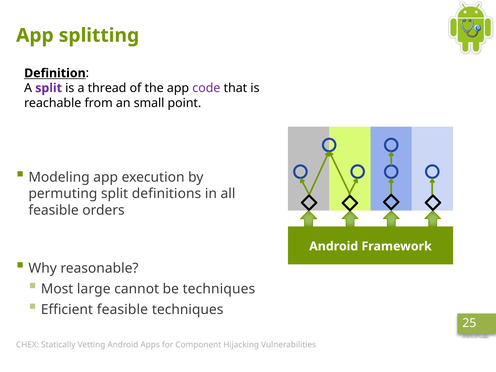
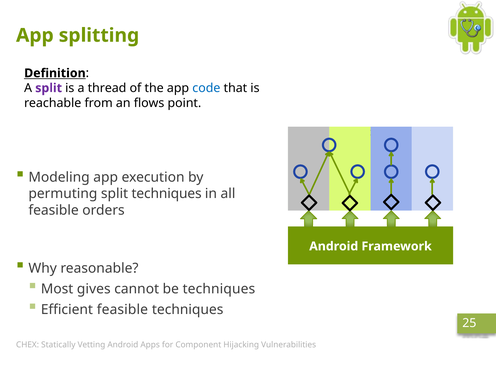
code colour: purple -> blue (206, 88)
small: small -> flows (149, 103)
split definitions: definitions -> techniques (167, 194)
large: large -> gives (94, 289)
